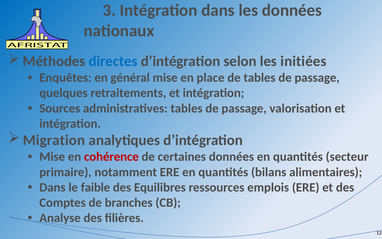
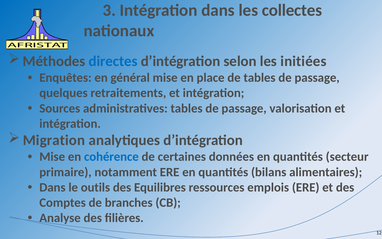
les données: données -> collectes (292, 10)
cohérence colour: red -> blue (111, 157)
faible: faible -> outils (95, 187)
